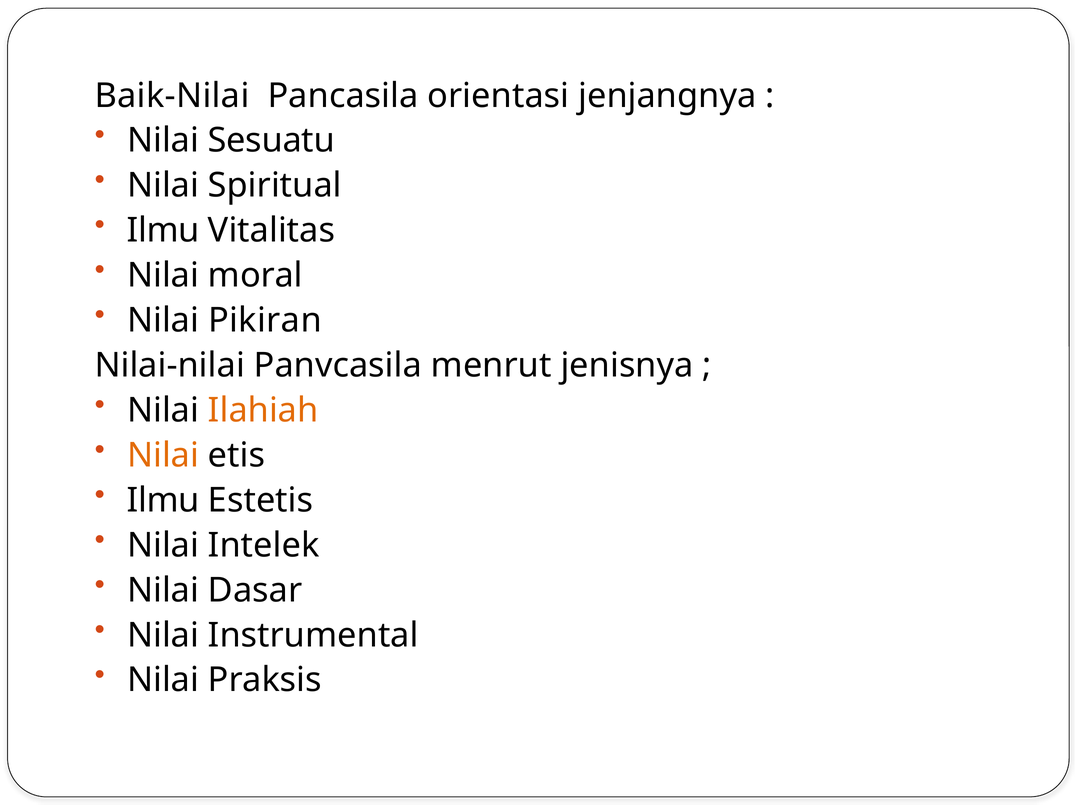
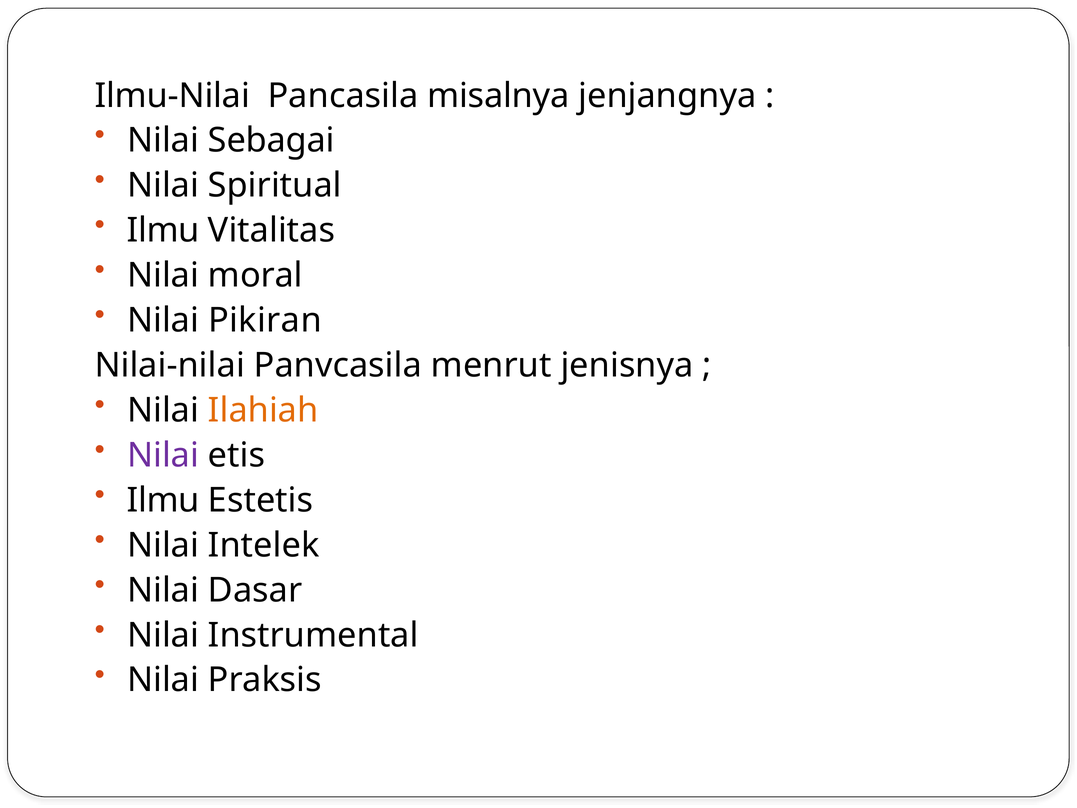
Baik-Nilai: Baik-Nilai -> Ilmu-Nilai (172, 96)
orientasi: orientasi -> misalnya (498, 96)
Sesuatu: Sesuatu -> Sebagai (271, 141)
Nilai colour: orange -> purple (163, 455)
